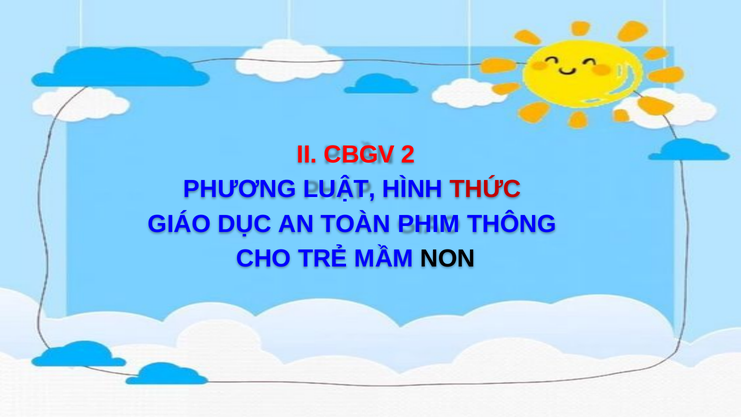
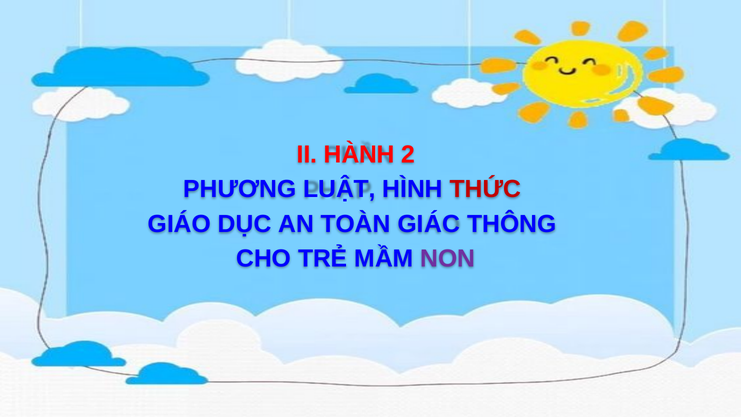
CBGV: CBGV -> HÀNH (359, 155)
PHIM: PHIM -> GIÁC (429, 224)
NON colour: black -> purple (448, 258)
